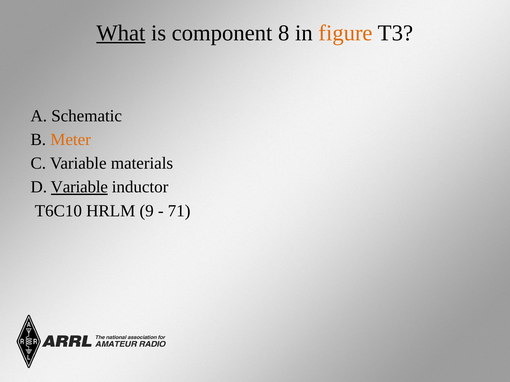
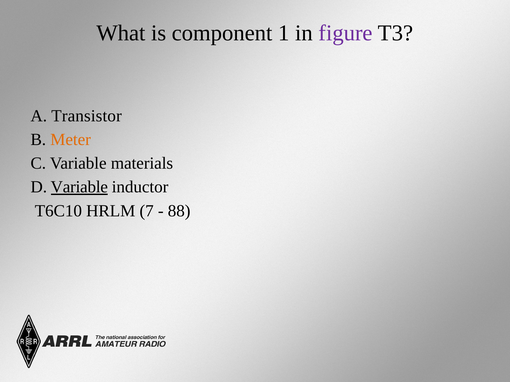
What underline: present -> none (121, 33)
8: 8 -> 1 (284, 33)
figure colour: orange -> purple (346, 33)
Schematic: Schematic -> Transistor (87, 116)
9: 9 -> 7 (147, 211)
71: 71 -> 88 (179, 211)
